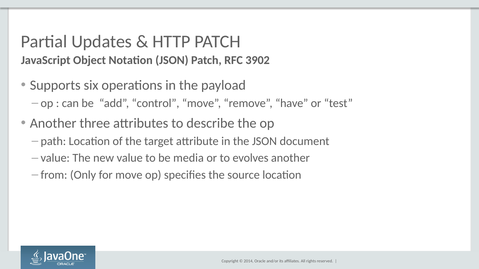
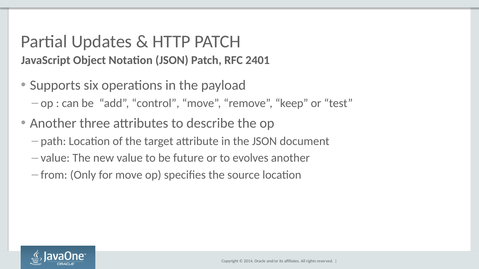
3902: 3902 -> 2401 (258, 60)
have: have -> keep (292, 103)
media: media -> future (188, 158)
